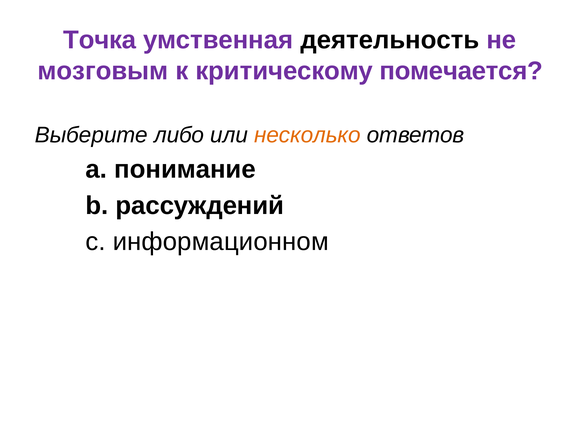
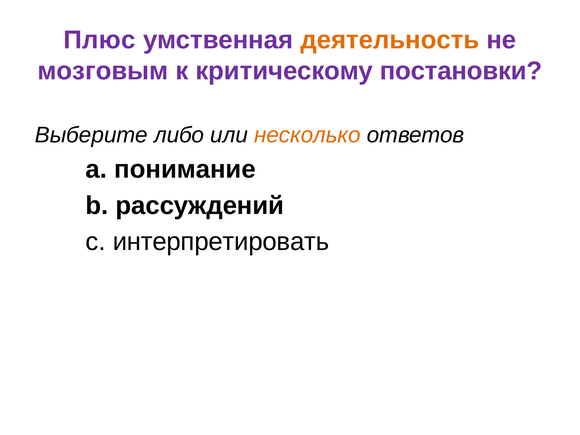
Точка: Точка -> Плюс (100, 40)
деятельность colour: black -> orange (390, 40)
помечается: помечается -> постановки (461, 71)
информационном: информационном -> интерпретировать (221, 242)
